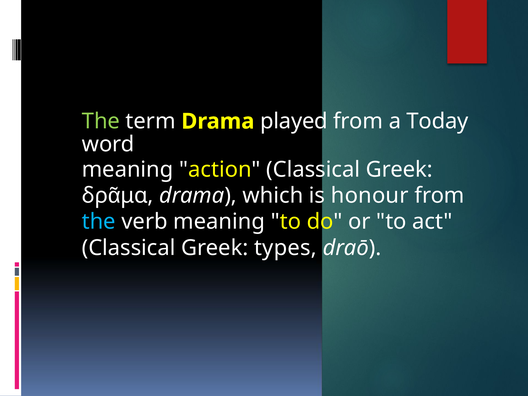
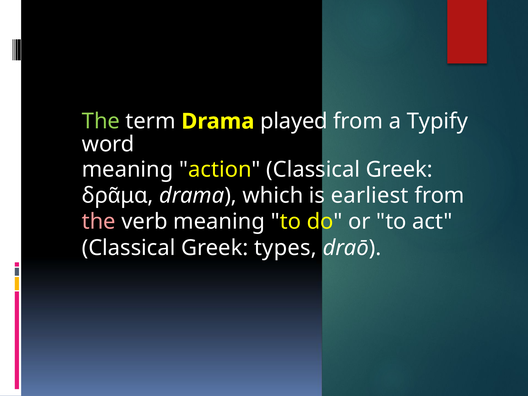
Today: Today -> Typify (437, 121)
honour: honour -> earliest (370, 196)
the colour: light blue -> pink (99, 222)
